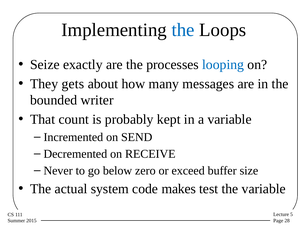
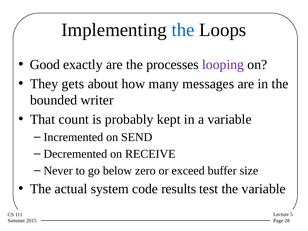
Seize: Seize -> Good (45, 65)
looping colour: blue -> purple (223, 65)
makes: makes -> results (179, 189)
